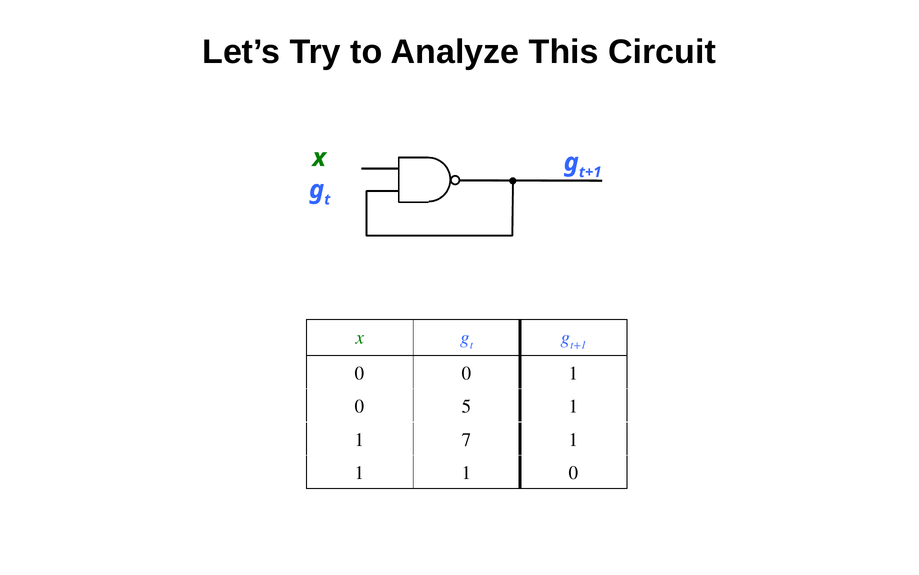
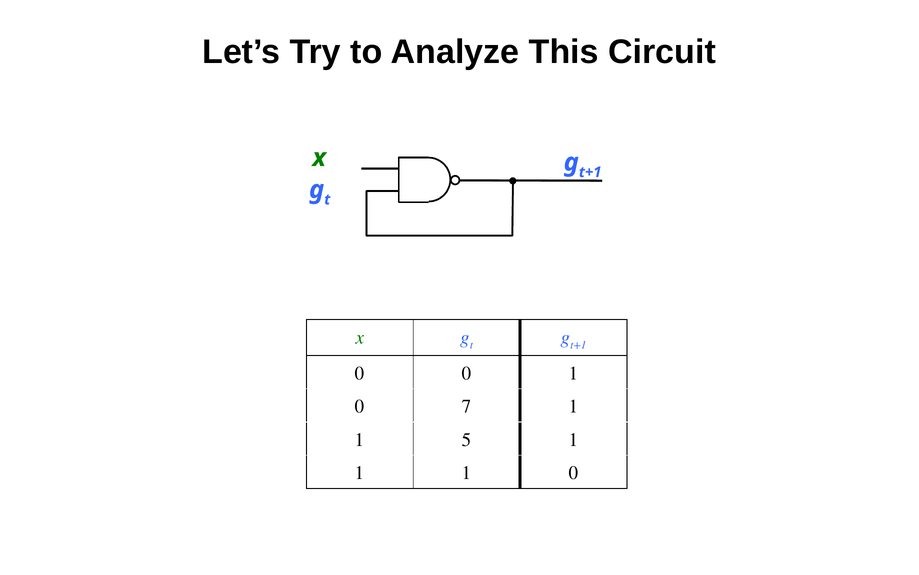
5: 5 -> 7 (467, 406)
7: 7 -> 5 (467, 439)
